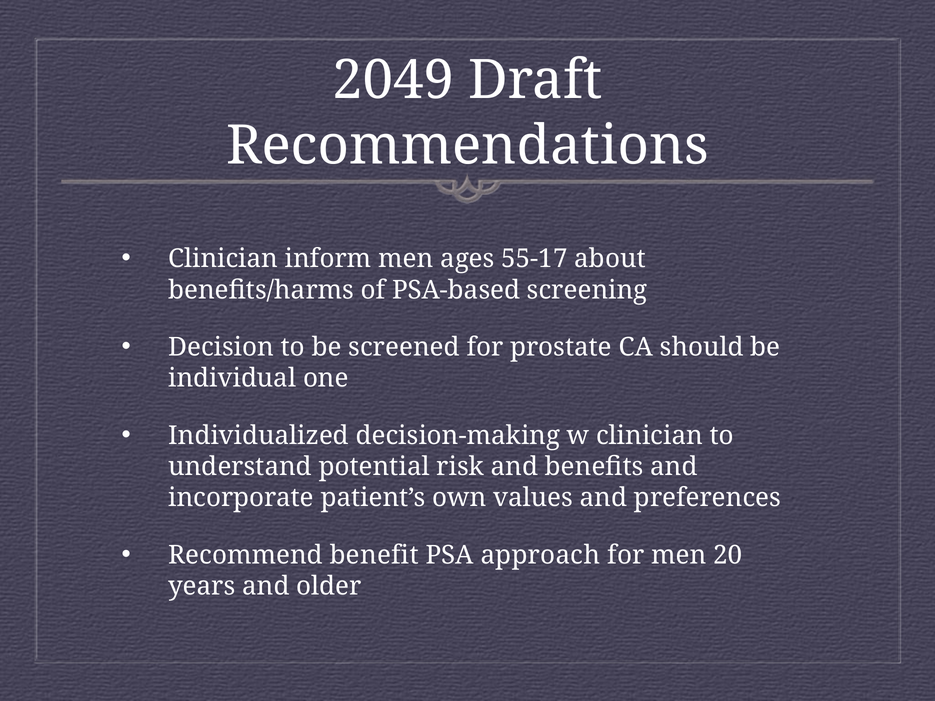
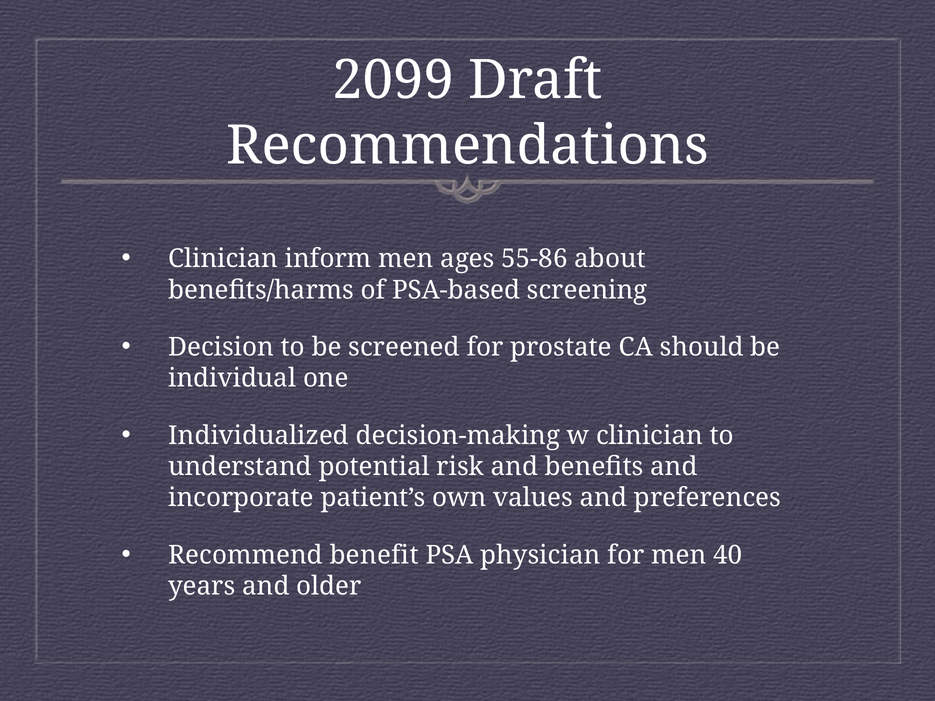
2049: 2049 -> 2099 (393, 80)
55-17: 55-17 -> 55-86 (534, 259)
approach: approach -> physician (540, 555)
20: 20 -> 40 (728, 555)
